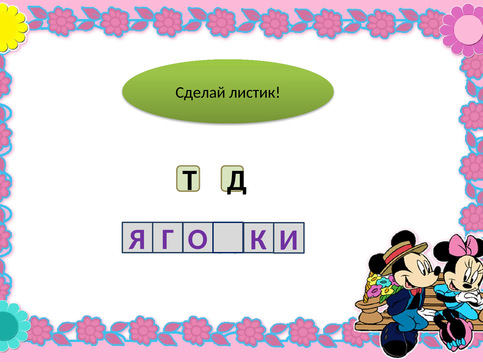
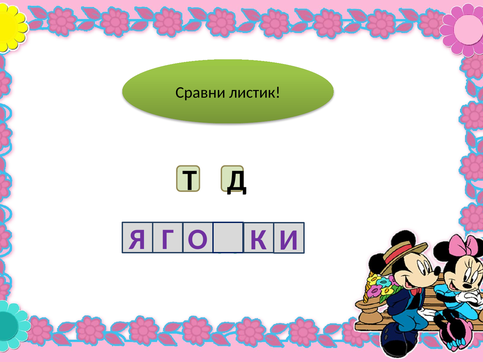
Сделай: Сделай -> Сравни (200, 93)
